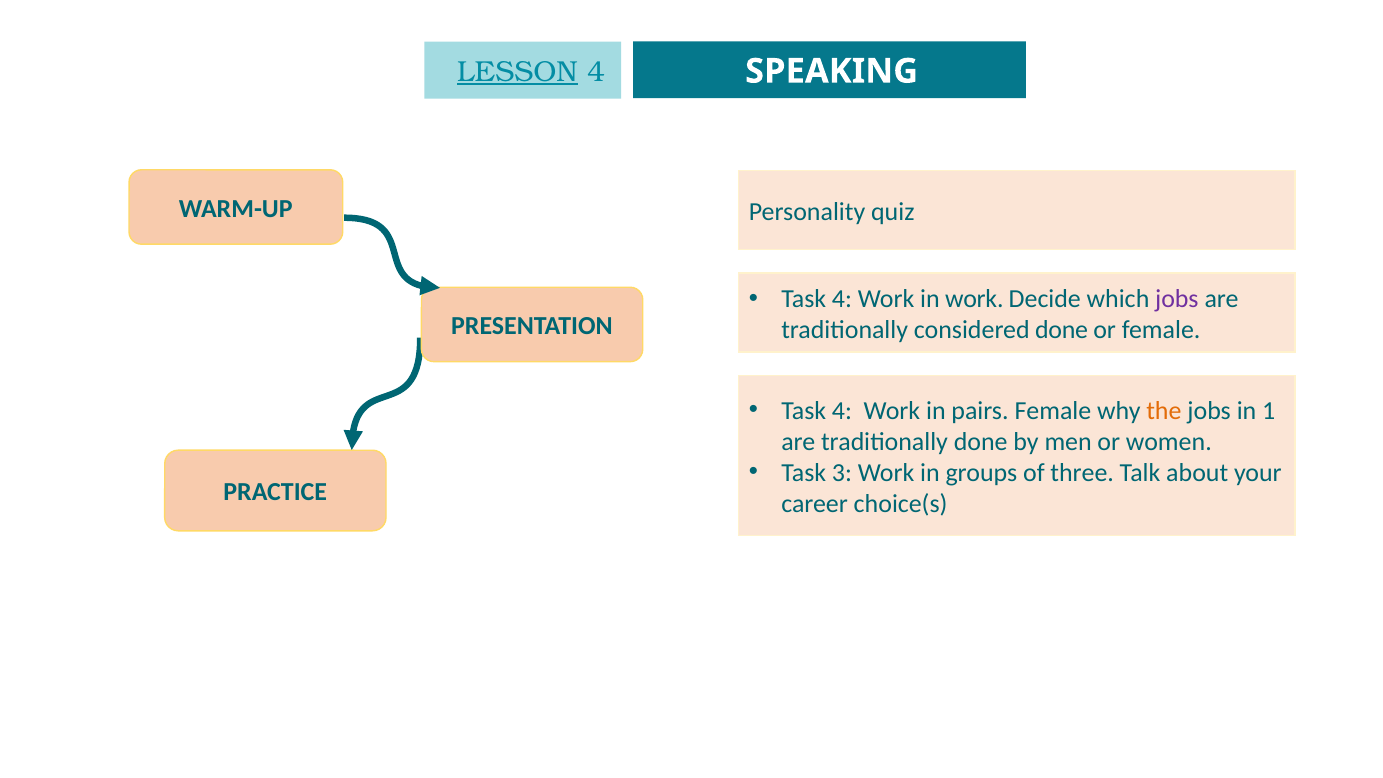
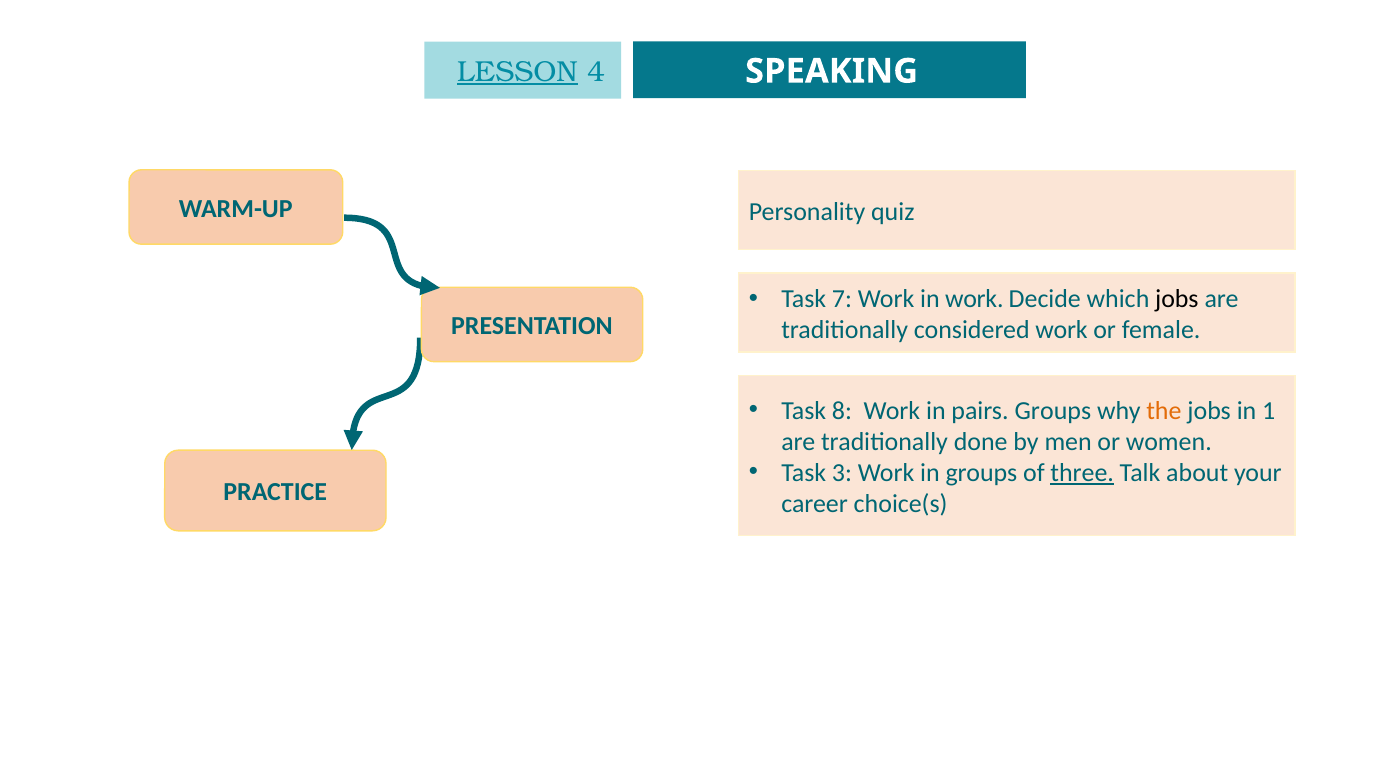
4: 4 -> 7 (842, 299)
jobs colour: purple -> black (1177, 299)
considered done: done -> work (1062, 330)
4: 4 -> 8 (842, 411)
pairs Female: Female -> Groups (1053, 411)
three underline: none -> present (1082, 473)
